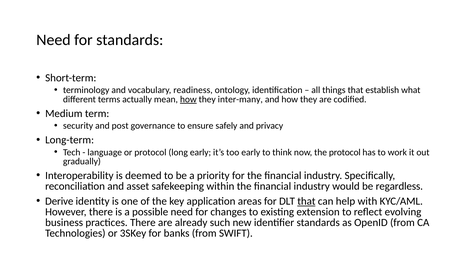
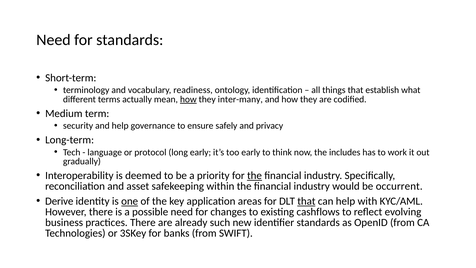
and post: post -> help (120, 126)
the protocol: protocol -> includes (345, 152)
the underline: none -> present (255, 176)
regardless: regardless -> occurrent (399, 186)
one underline: none -> present (130, 201)
extension: extension -> cashflows (318, 212)
